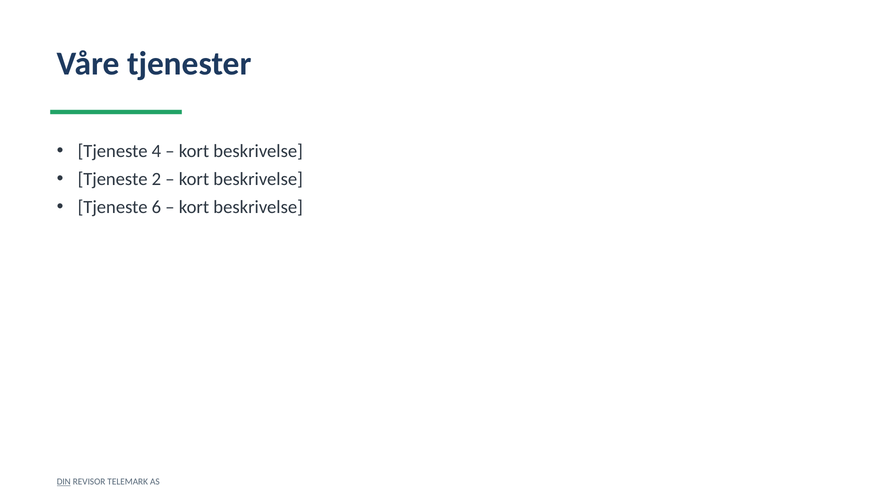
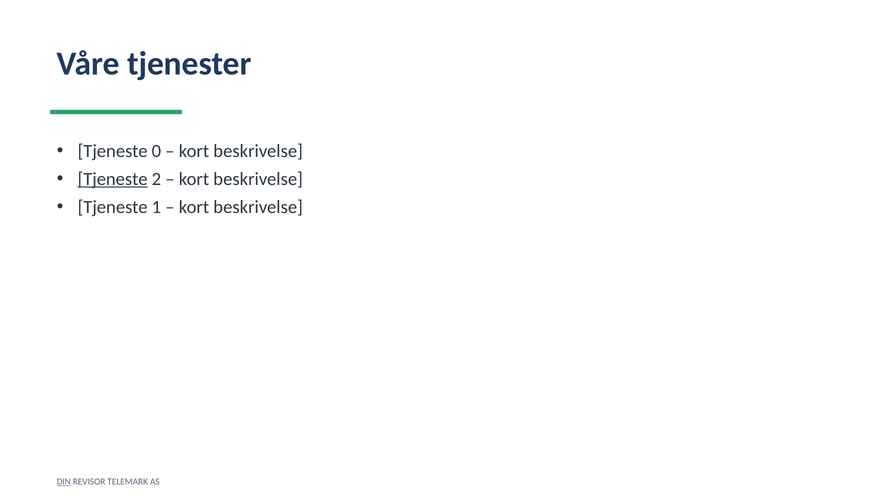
4: 4 -> 0 (156, 151)
Tjeneste underline: none -> present (113, 179)
6: 6 -> 1 (156, 207)
